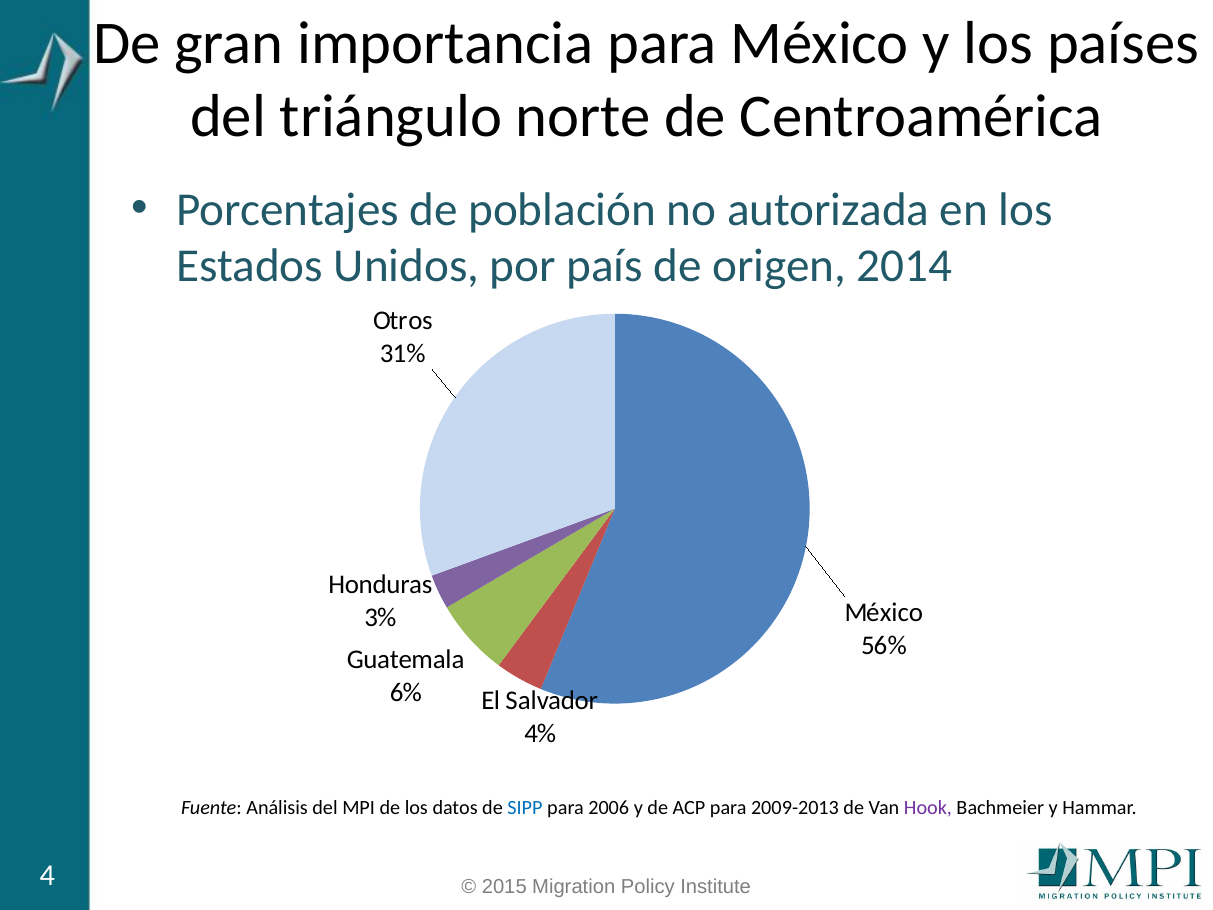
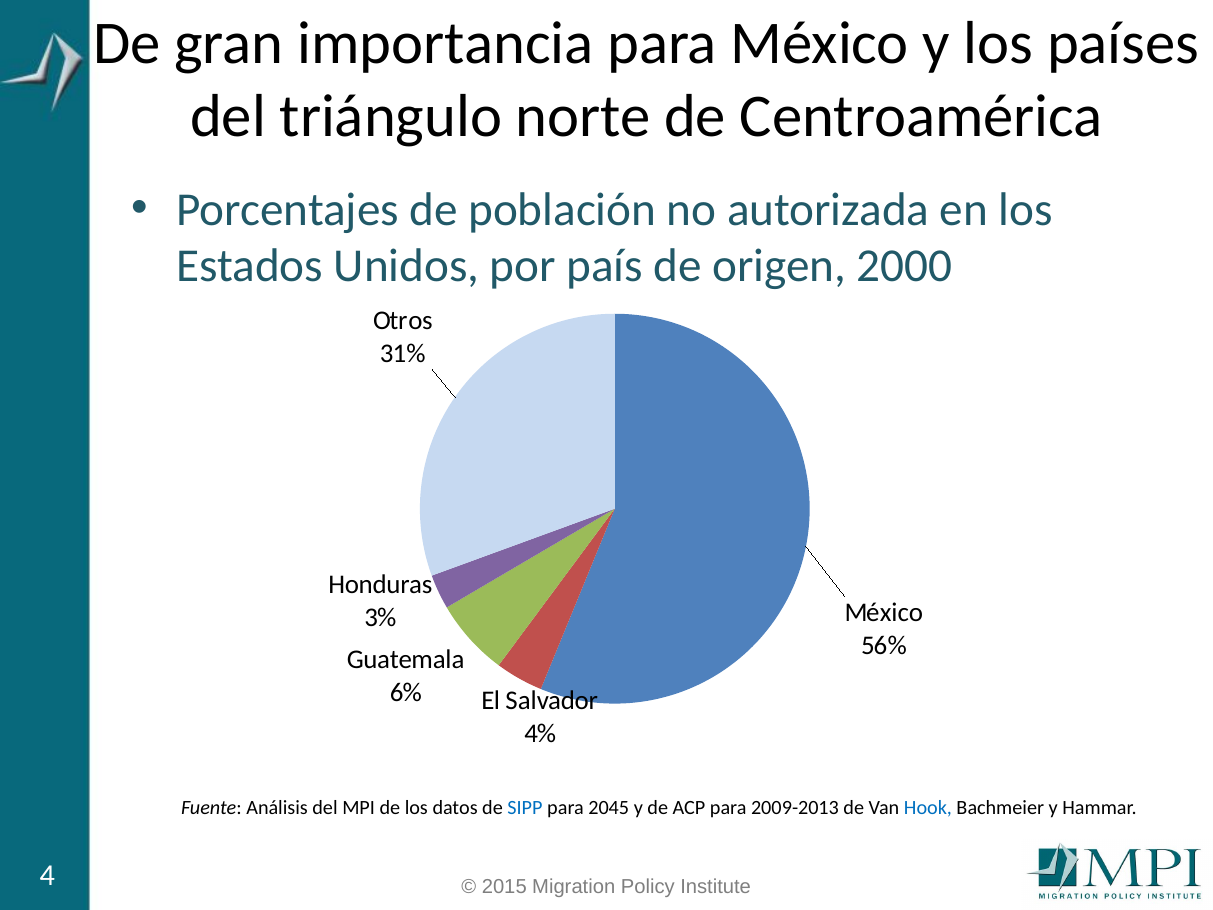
2014: 2014 -> 2000 (905, 266)
2006: 2006 -> 2045 (609, 808)
Hook colour: purple -> blue (928, 808)
